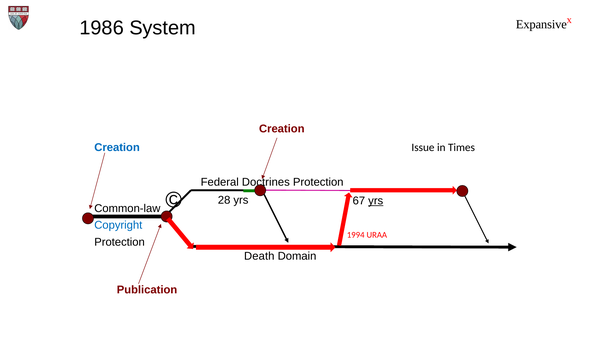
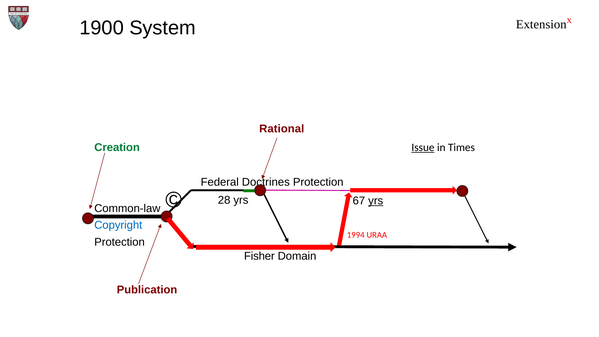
Expansive: Expansive -> Extension (541, 24)
1986: 1986 -> 1900 (102, 28)
Creation: Creation -> Rational (282, 129)
Creation colour: blue -> green (117, 148)
Issue underline: none -> present (423, 148)
Death: Death -> Fisher (259, 256)
